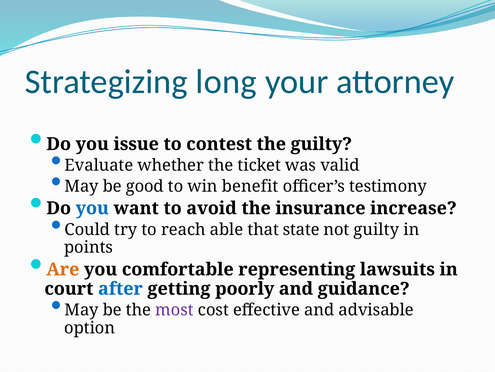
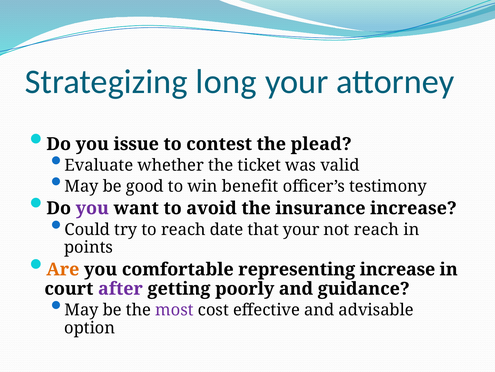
the guilty: guilty -> plead (321, 144)
you colour: blue -> purple (92, 208)
able: able -> date (227, 229)
that state: state -> your (301, 229)
not guilty: guilty -> reach (376, 229)
representing lawsuits: lawsuits -> increase (397, 269)
after colour: blue -> purple (120, 288)
